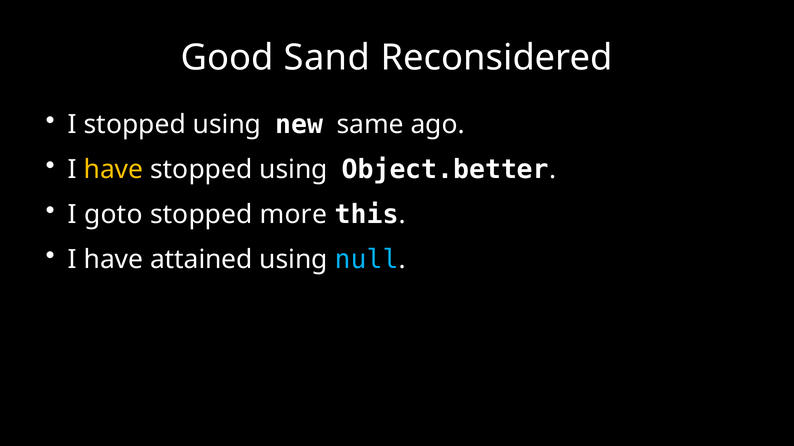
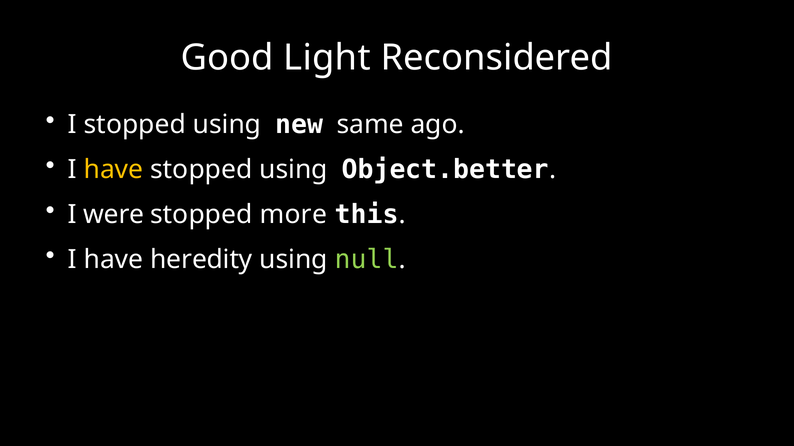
Sand: Sand -> Light (327, 58)
goto: goto -> were (114, 215)
attained: attained -> heredity (201, 260)
null colour: light blue -> light green (367, 260)
